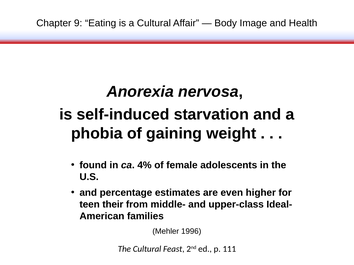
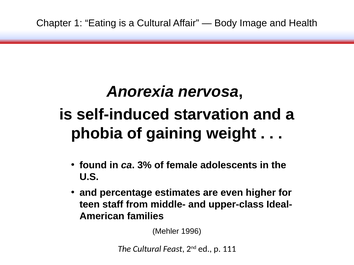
9: 9 -> 1 (78, 23)
4%: 4% -> 3% (144, 165)
their: their -> staff (113, 205)
